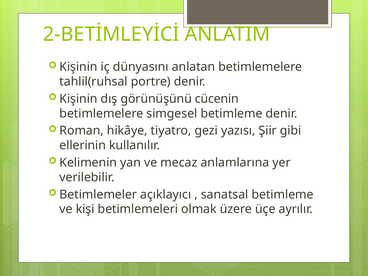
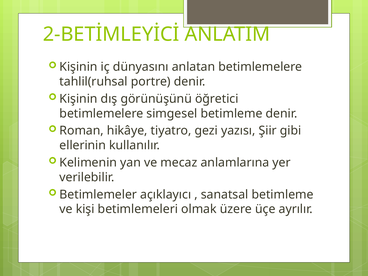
cücenin: cücenin -> öğretici (217, 99)
